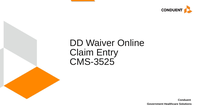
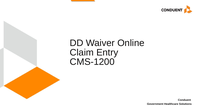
CMS-3525: CMS-3525 -> CMS-1200 (92, 62)
